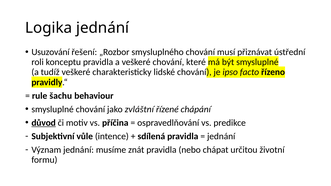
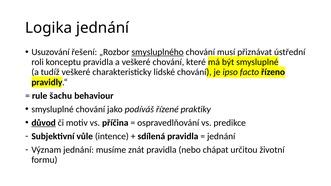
smysluplného underline: none -> present (158, 52)
zvláštní: zvláštní -> podíváš (139, 109)
chápání: chápání -> praktiky (196, 109)
